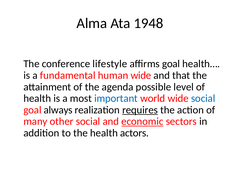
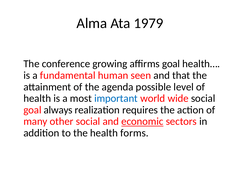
1948: 1948 -> 1979 (148, 23)
lifestyle: lifestyle -> growing (110, 64)
human wide: wide -> seen (141, 75)
social colour: blue -> black (203, 98)
requires underline: present -> none (140, 110)
actors: actors -> forms (134, 133)
